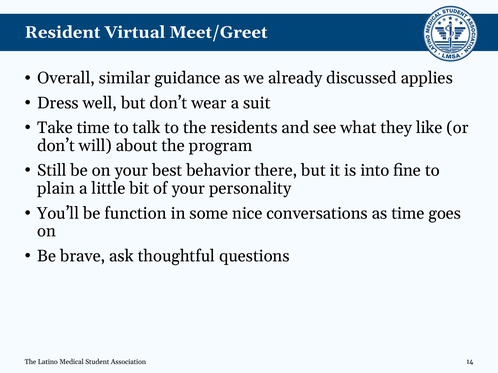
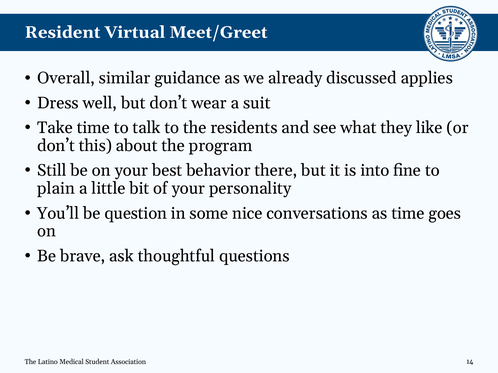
will: will -> this (95, 146)
function: function -> question (136, 214)
